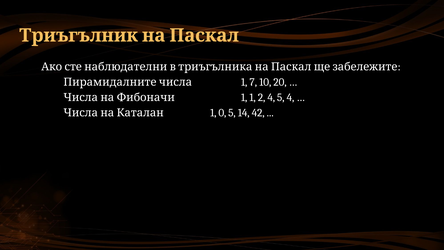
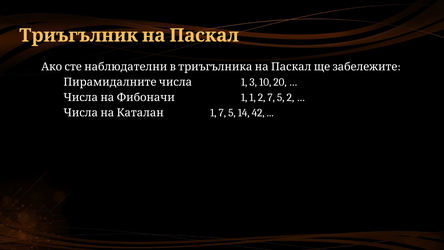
7: 7 -> 3 (253, 82)
2 4: 4 -> 7 (271, 97)
5 4: 4 -> 2 (290, 97)
1 0: 0 -> 7 (222, 113)
